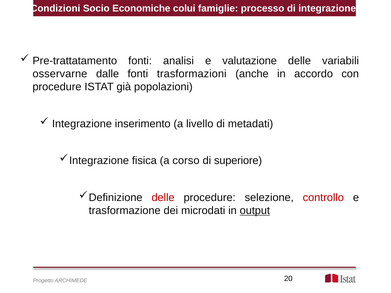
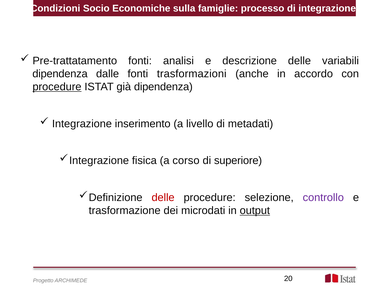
colui: colui -> sulla (184, 8)
valutazione: valutazione -> descrizione (250, 61)
osservarne: osservarne -> dipendenza (60, 74)
procedure underline: none -> present (57, 87)
già popolazioni: popolazioni -> dipendenza (163, 87)
controllo colour: red -> purple (323, 198)
